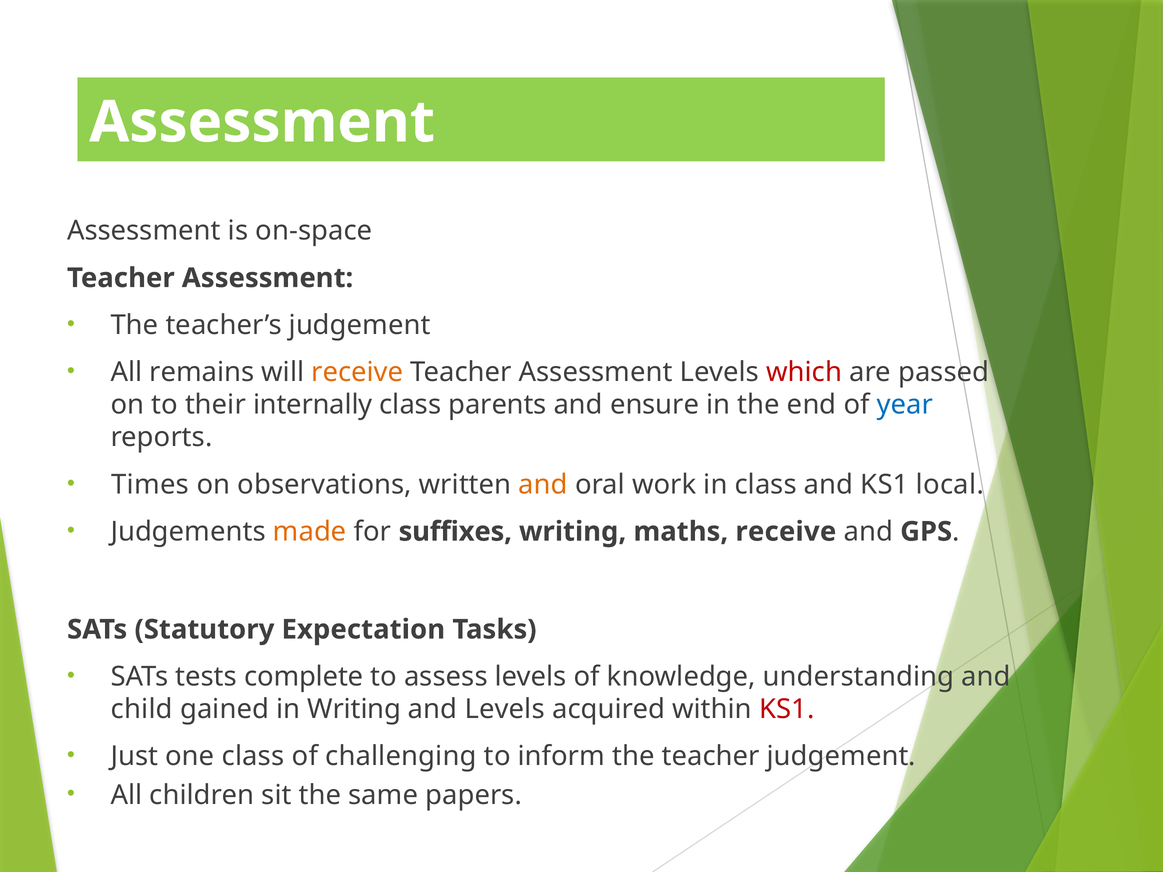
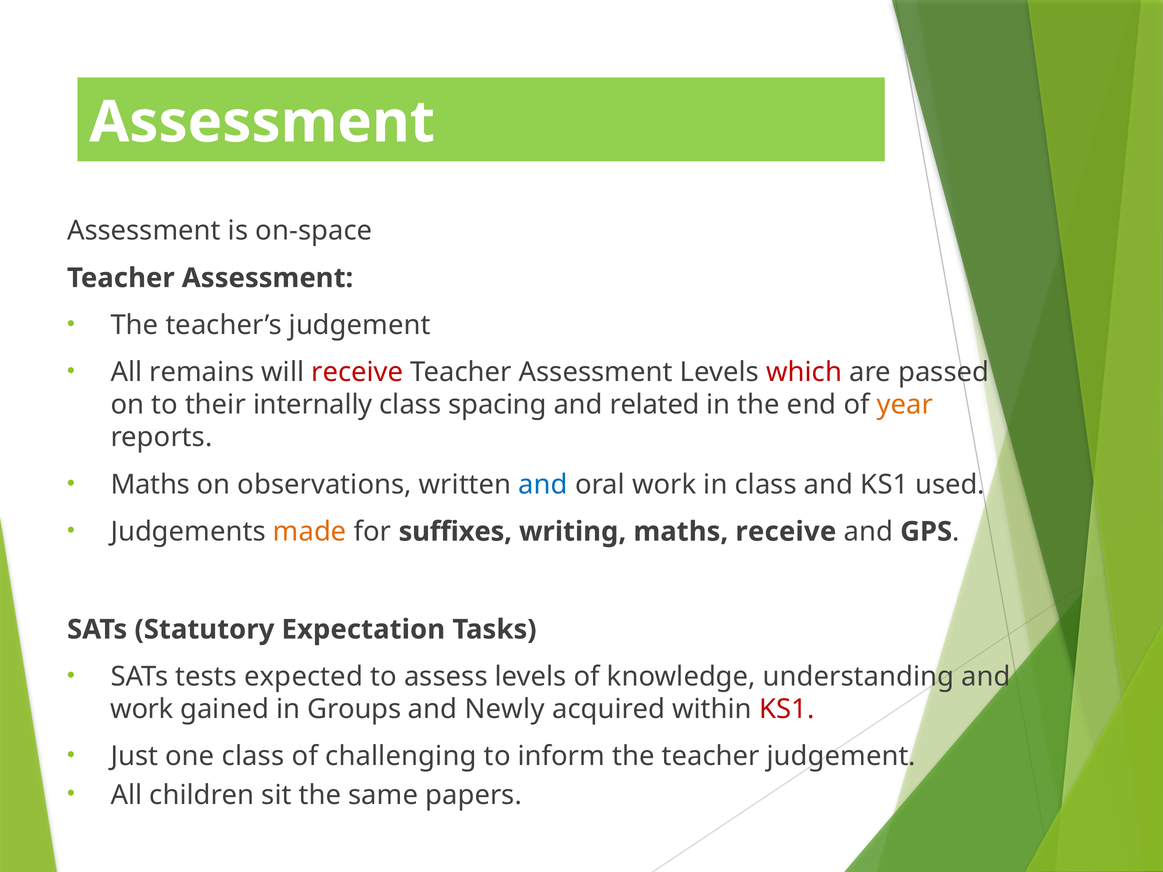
receive colour: orange -> red (357, 372)
parents: parents -> spacing (498, 405)
ensure: ensure -> related (655, 405)
year colour: blue -> orange (905, 405)
Times: Times -> Maths (150, 485)
and colour: orange -> blue (543, 485)
local: local -> used (950, 485)
complete: complete -> expected (304, 677)
child: child -> work (142, 709)
in Writing: Writing -> Groups (354, 709)
and Levels: Levels -> Newly (505, 709)
